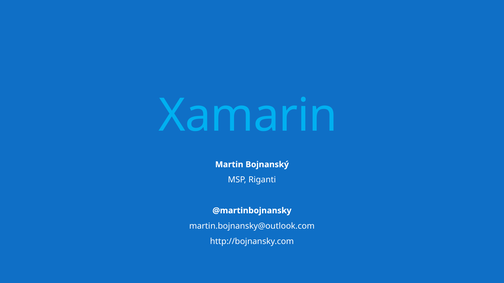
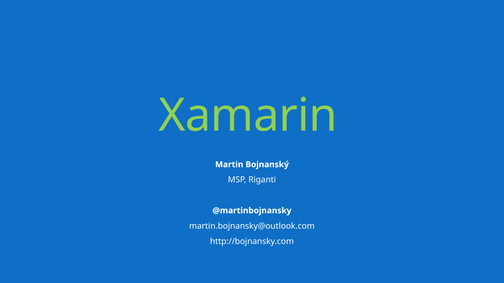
Xamarin colour: light blue -> light green (248, 116)
